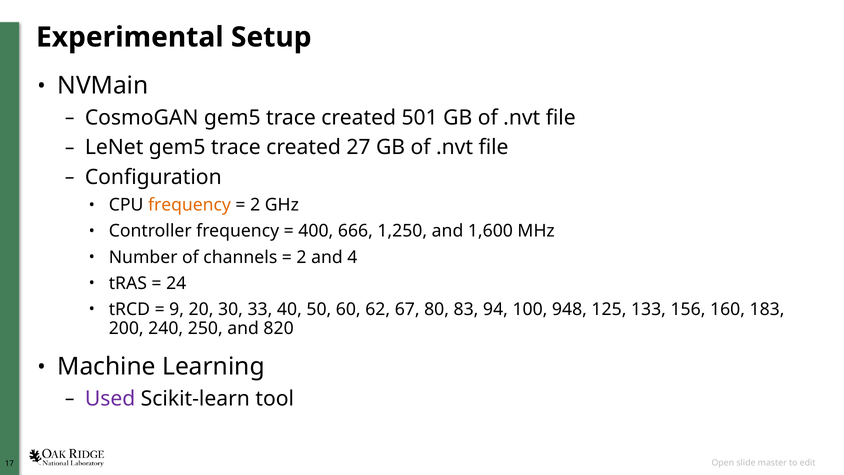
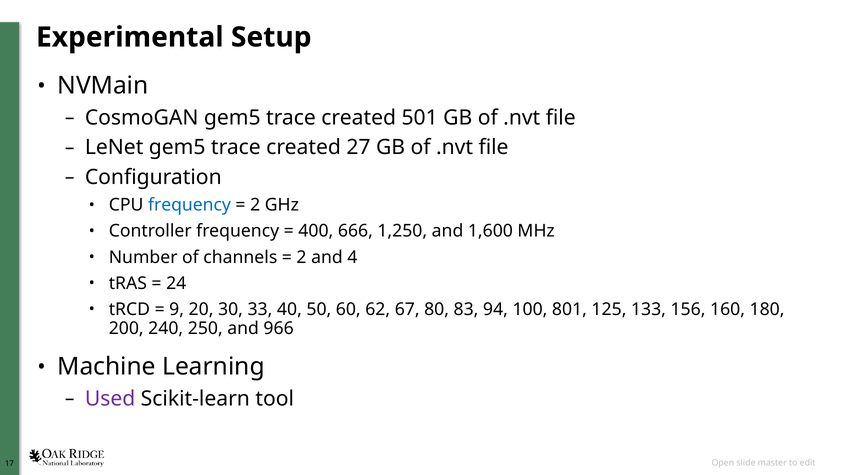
frequency colour: orange -> blue (189, 205)
948: 948 -> 801 (569, 309)
183: 183 -> 180 (767, 309)
820: 820 -> 966 (279, 328)
